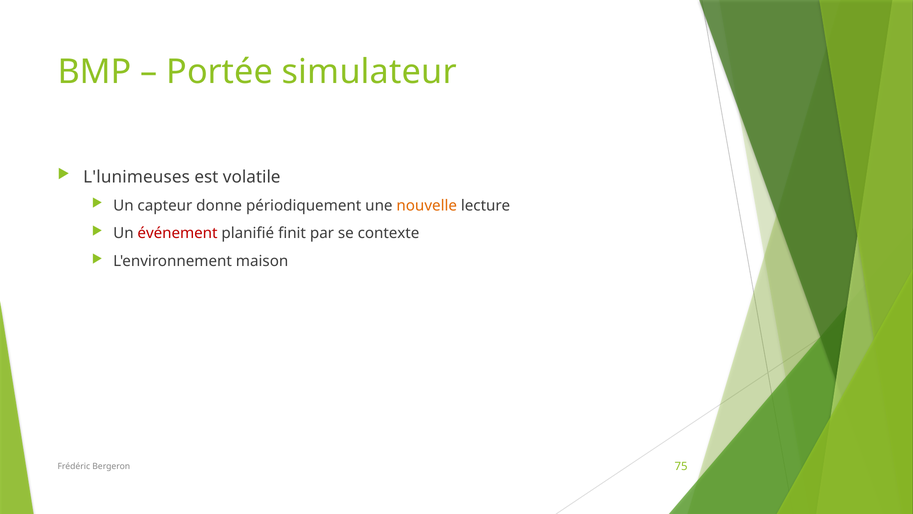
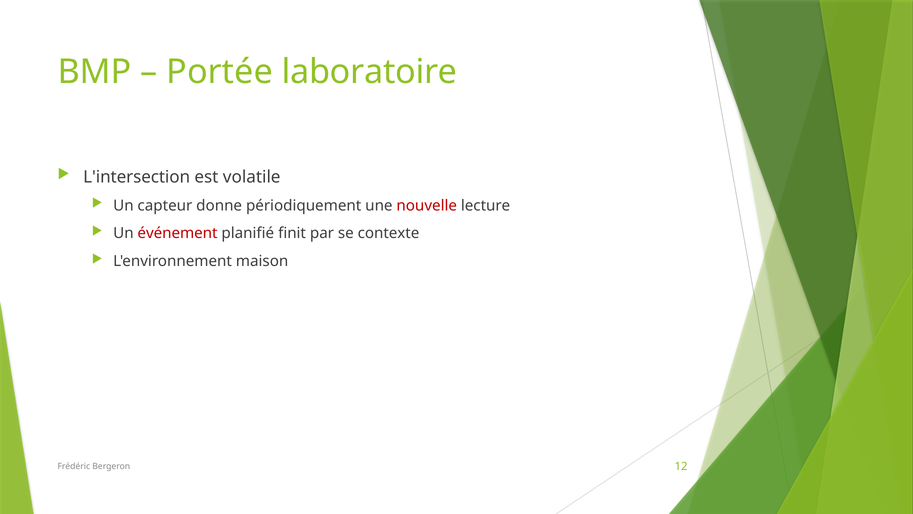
simulateur: simulateur -> laboratoire (370, 72)
L'lunimeuses: L'lunimeuses -> L'intersection (137, 177)
nouvelle colour: orange -> red (427, 205)
75: 75 -> 12 (681, 466)
